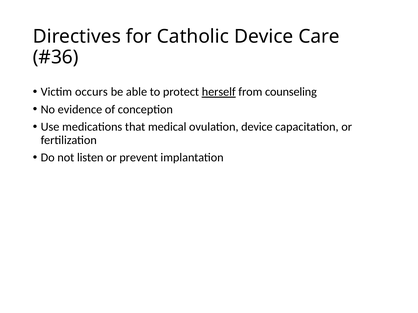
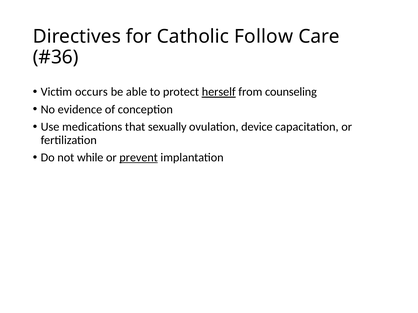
Catholic Device: Device -> Follow (264, 37)
medical: medical -> sexually (167, 127)
listen: listen -> while (90, 158)
prevent underline: none -> present (139, 158)
